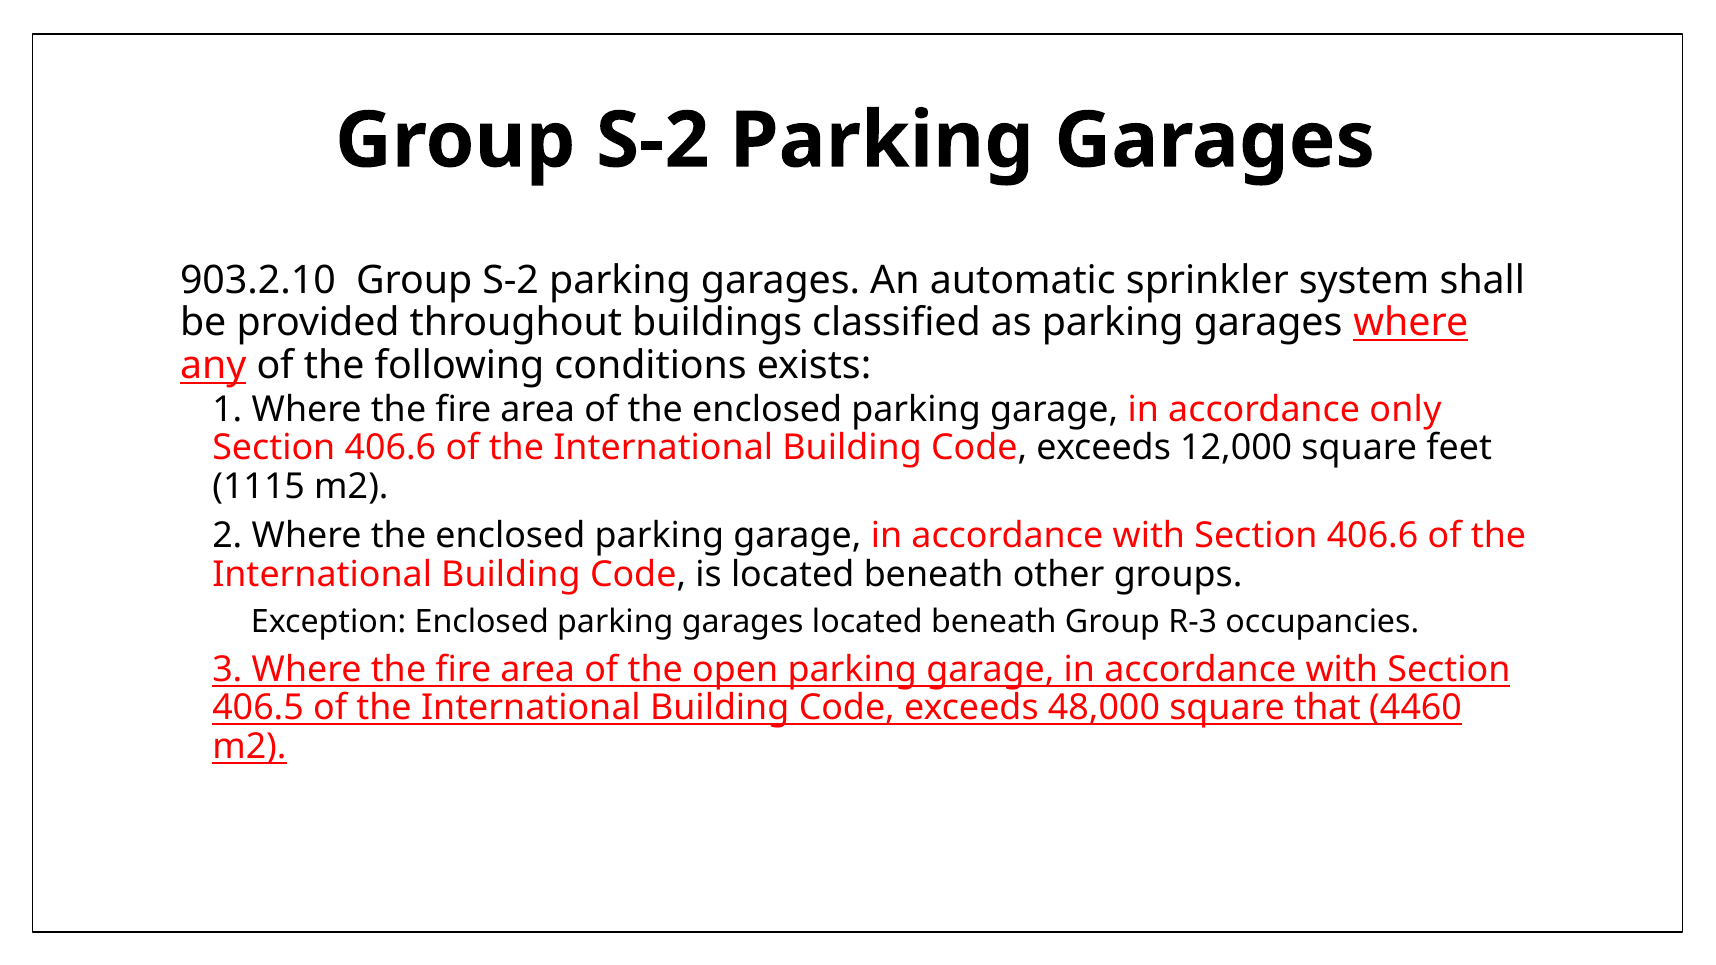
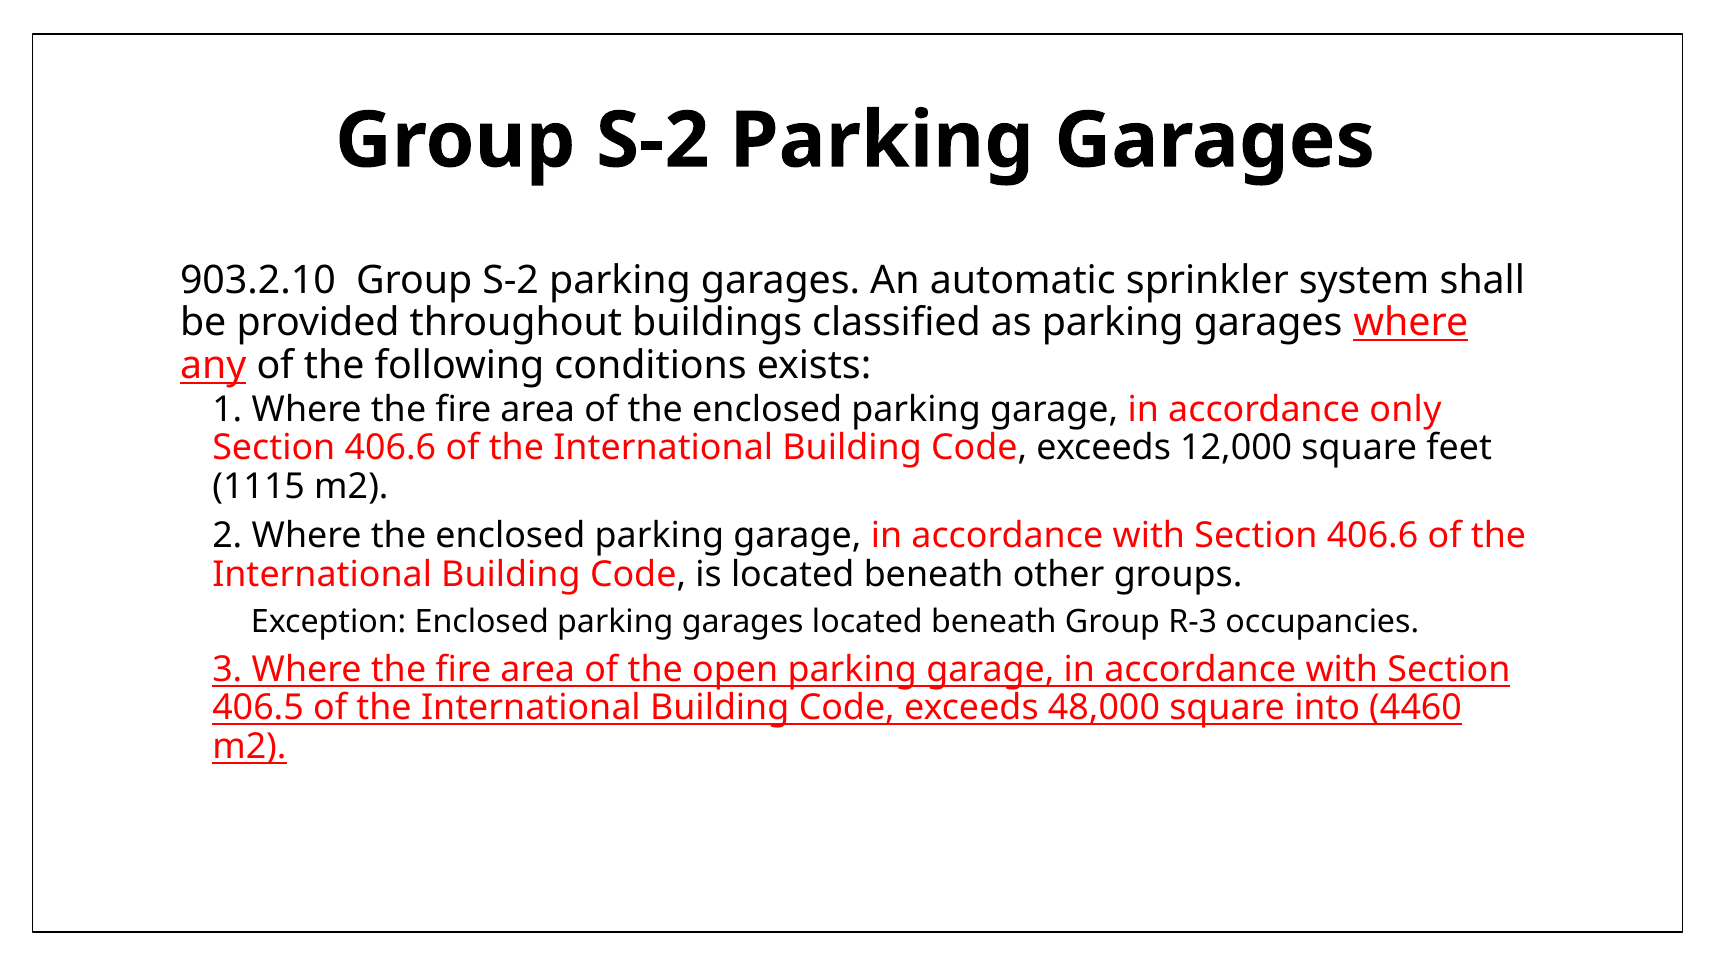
that: that -> into (1327, 708)
